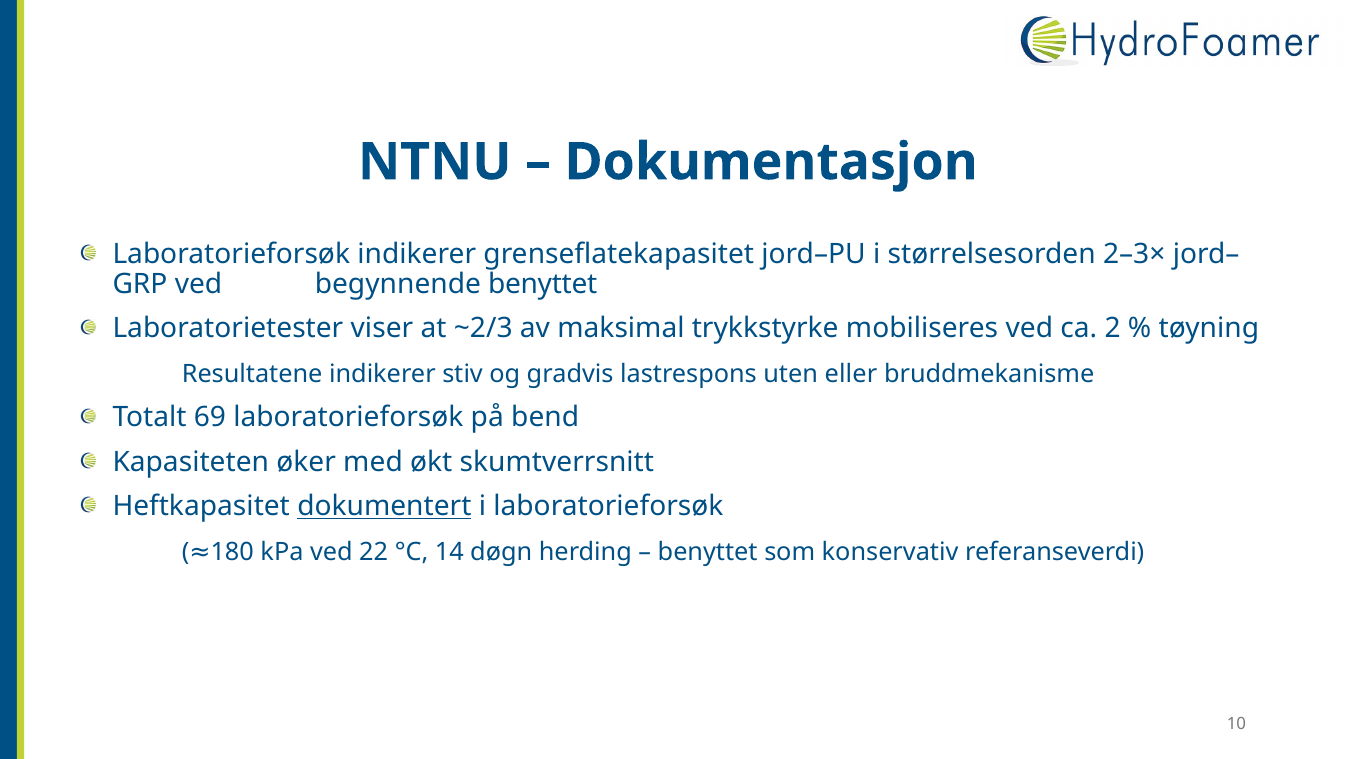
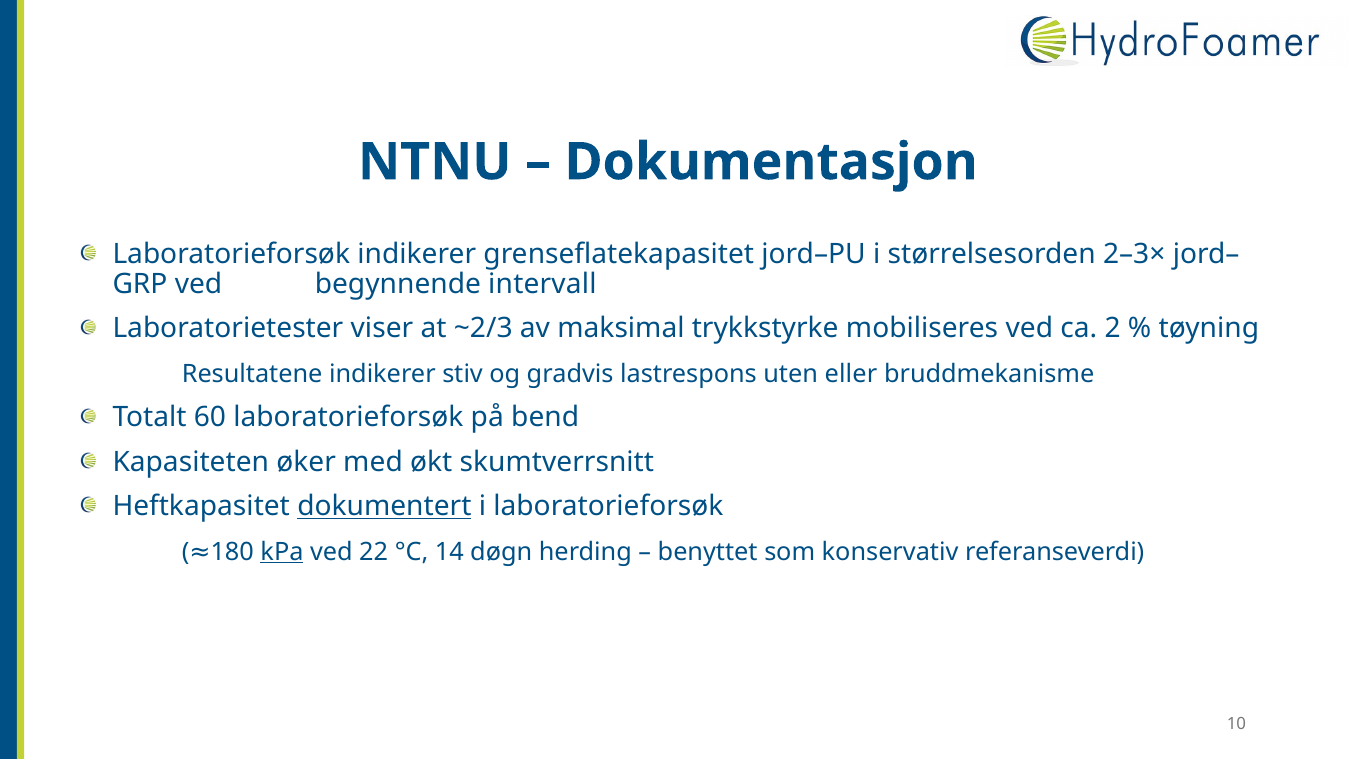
begynnende benyttet: benyttet -> intervall (542, 284)
69: 69 -> 60 (210, 417)
kPa underline: none -> present (282, 552)
